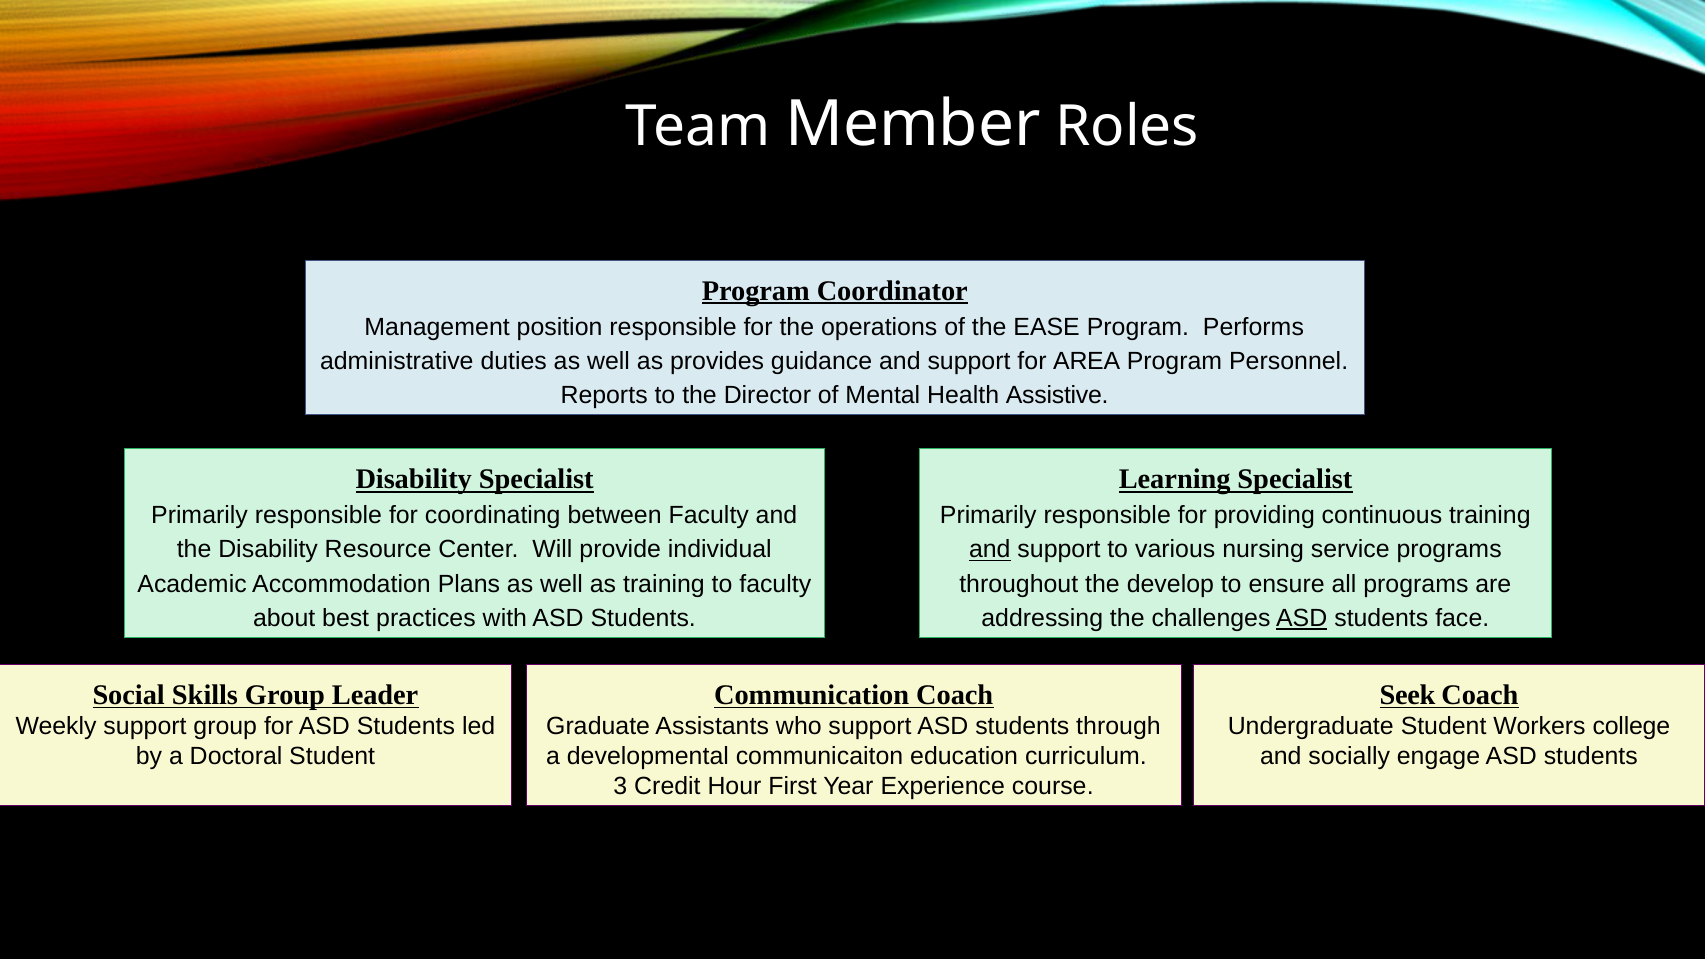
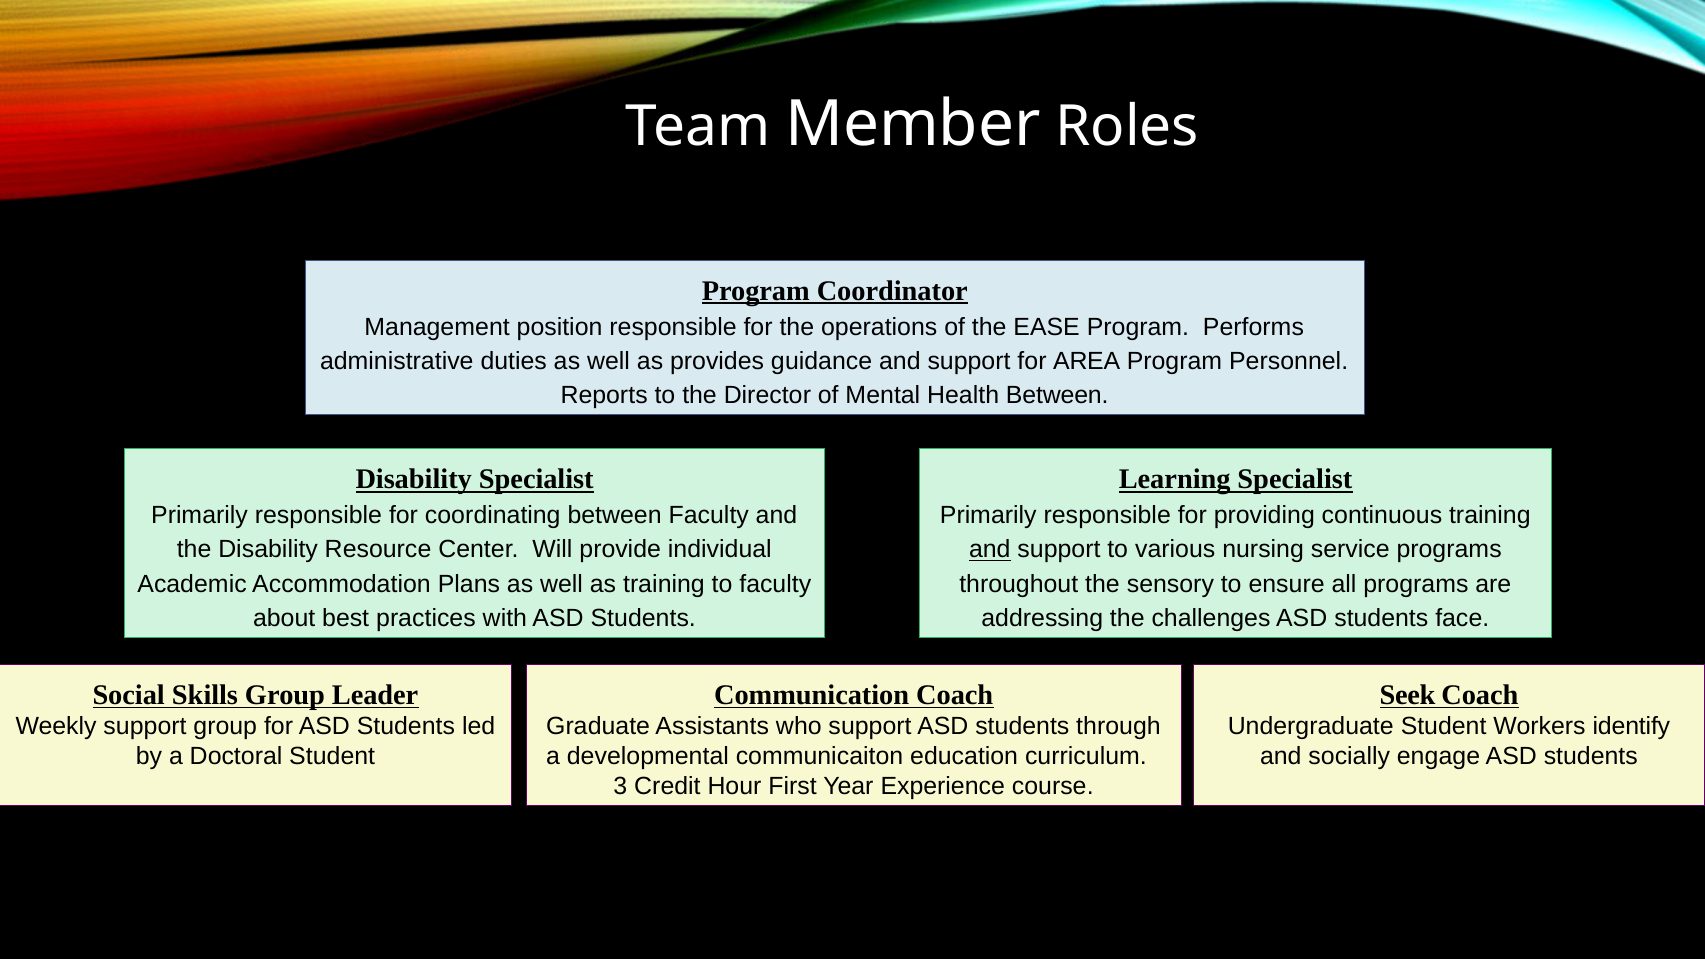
Health Assistive: Assistive -> Between (1057, 395)
develop: develop -> sensory (1170, 584)
ASD underline: present -> none (1302, 618)
college: college -> identify (1631, 727)
